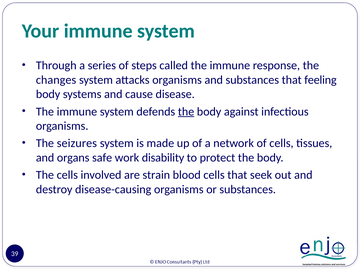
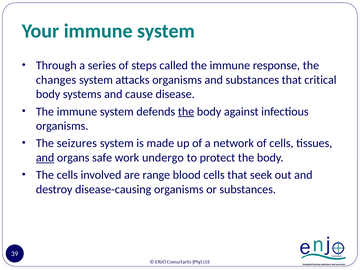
feeling: feeling -> critical (320, 80)
and underline: none -> present (45, 158)
disability: disability -> undergo (163, 158)
strain: strain -> range (156, 175)
